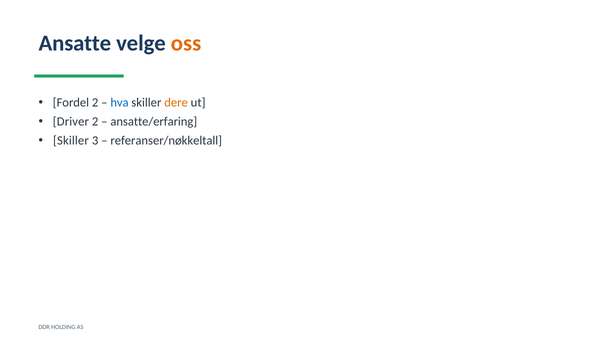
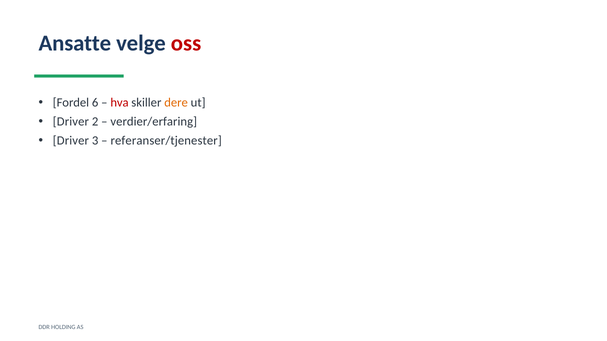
oss colour: orange -> red (186, 43)
Fordel 2: 2 -> 6 (95, 103)
hva colour: blue -> red (120, 103)
ansatte/erfaring: ansatte/erfaring -> verdier/erfaring (154, 122)
Skiller: Skiller -> Driver (71, 141)
referanser/nøkkeltall: referanser/nøkkeltall -> referanser/tjenester (166, 141)
